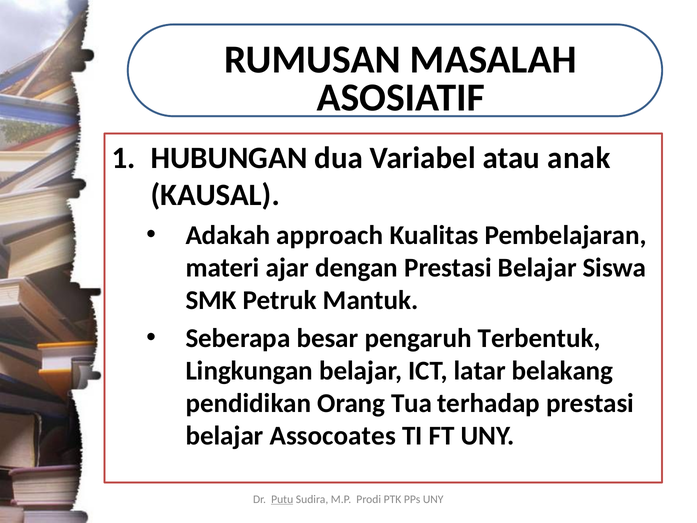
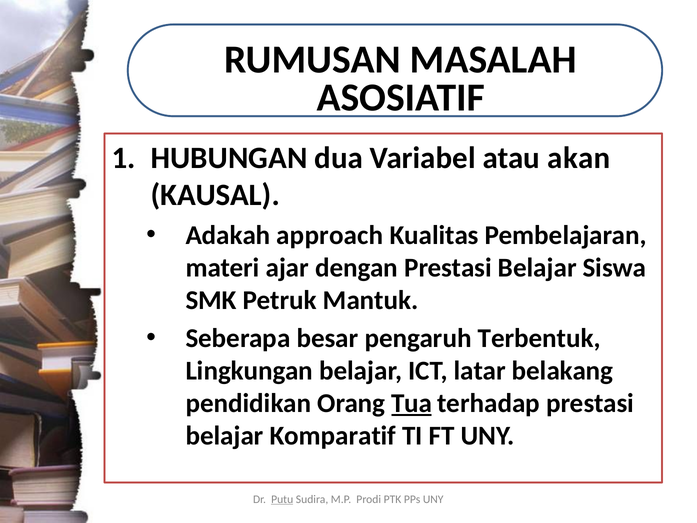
anak: anak -> akan (579, 158)
Tua underline: none -> present (411, 403)
Assocoates: Assocoates -> Komparatif (333, 436)
